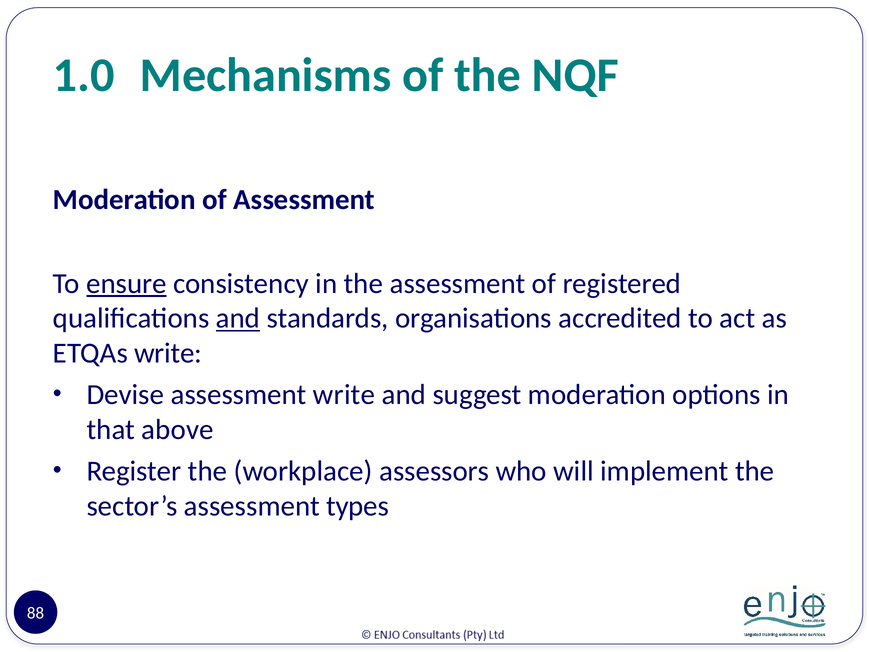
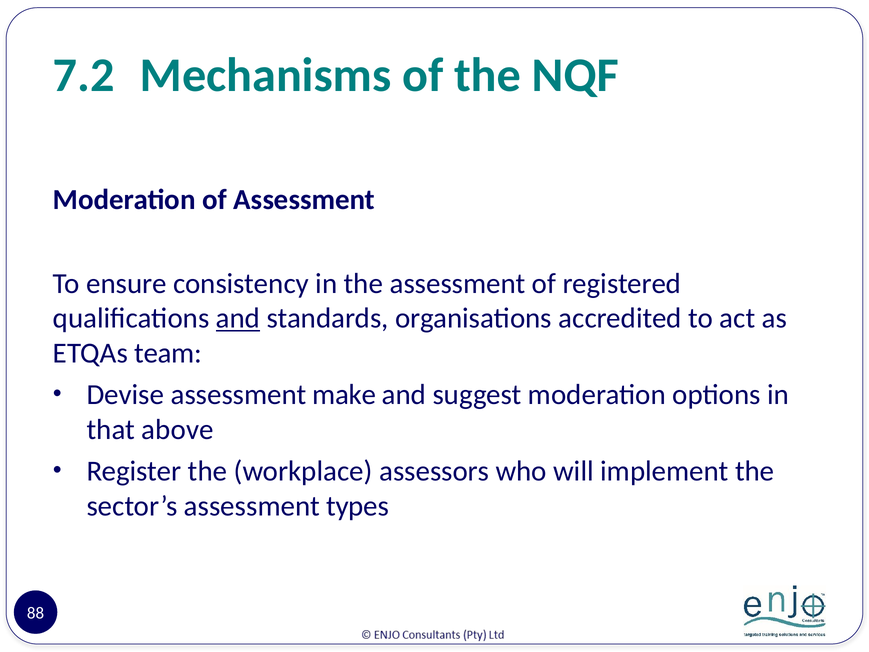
1.0: 1.0 -> 7.2 (84, 75)
ensure underline: present -> none (126, 283)
ETQAs write: write -> team (168, 353)
assessment write: write -> make (344, 395)
